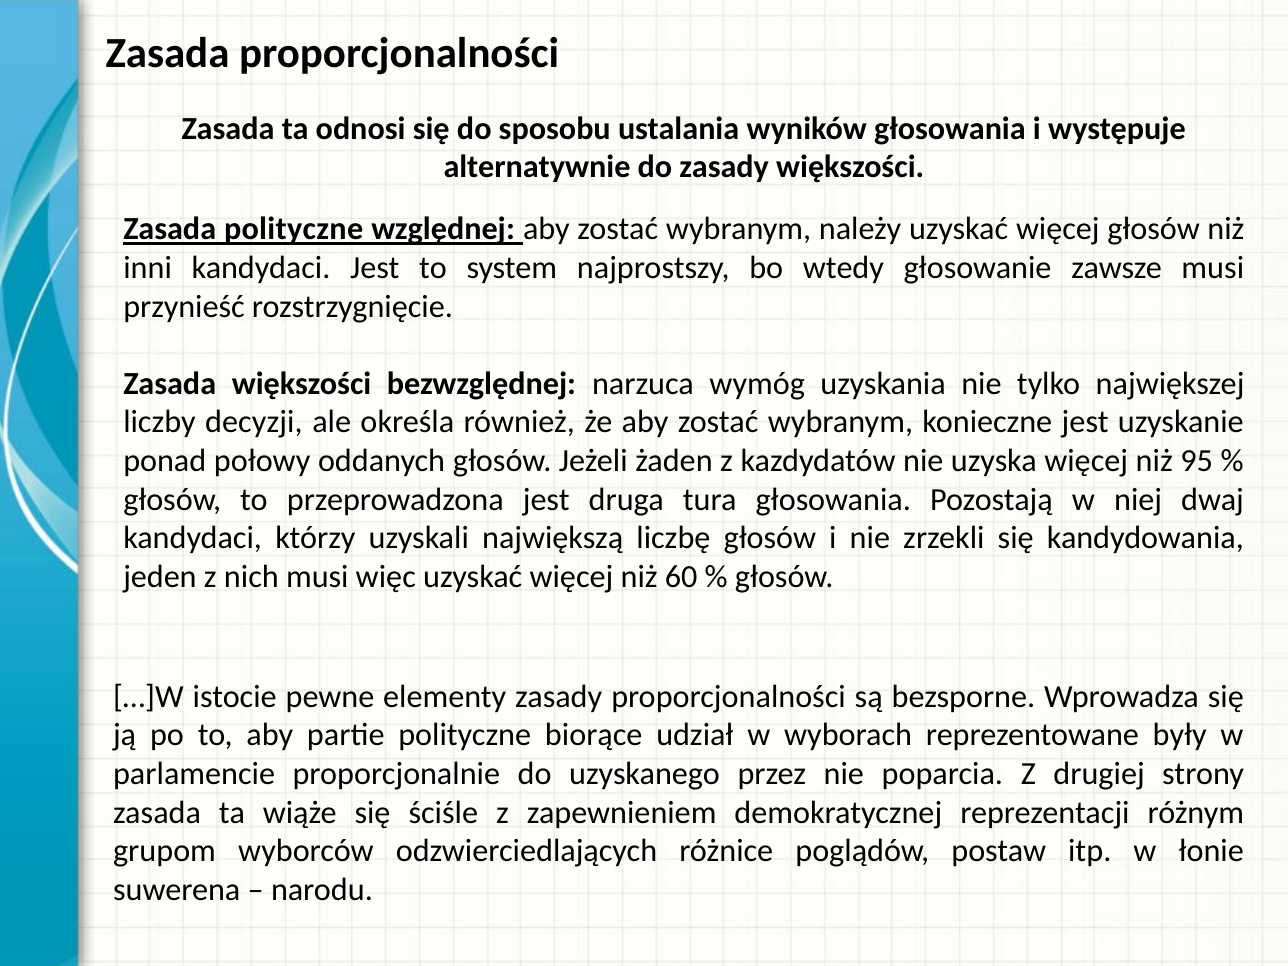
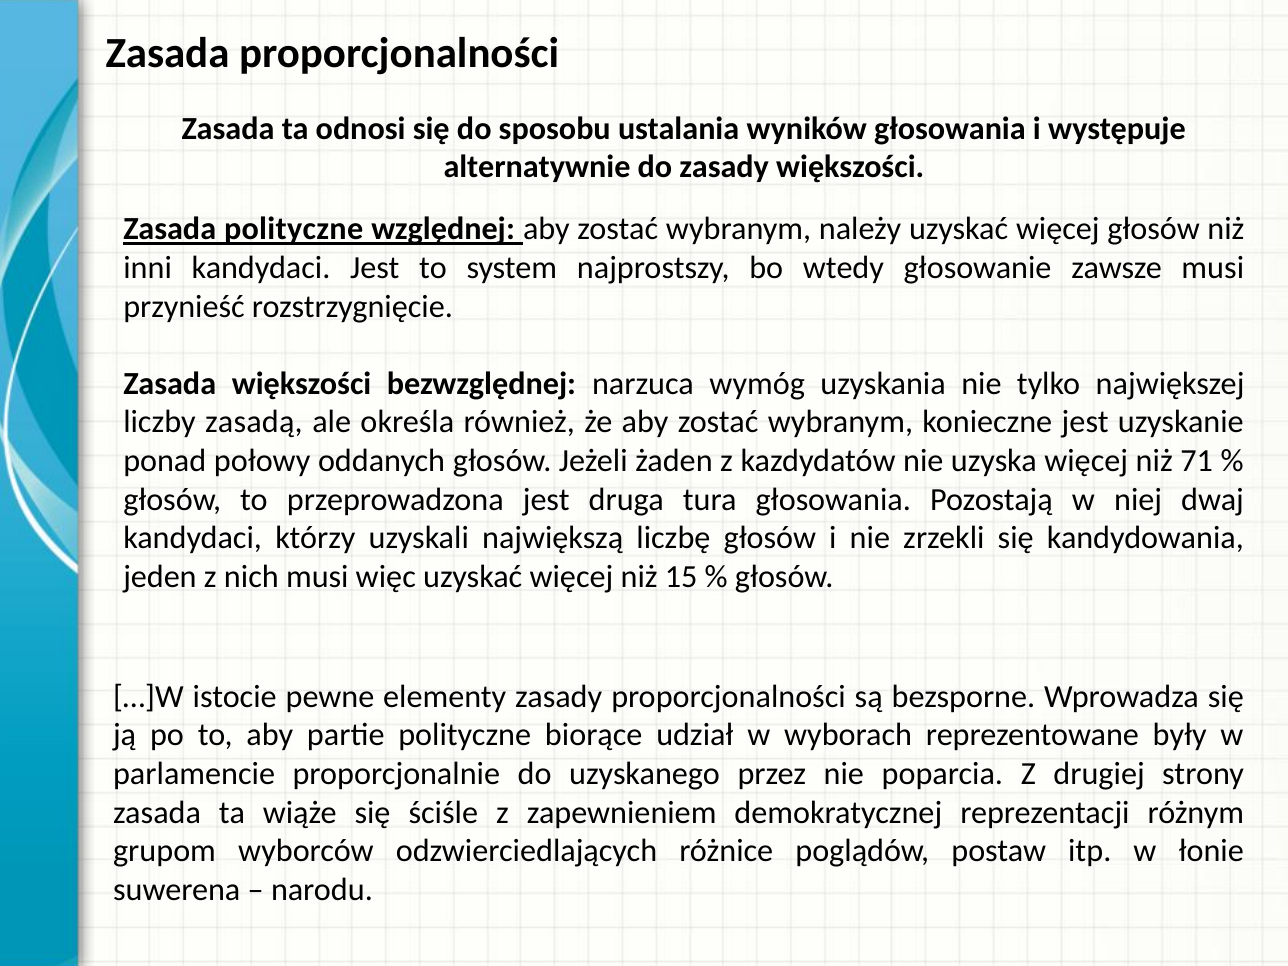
decyzji: decyzji -> zasadą (254, 422)
95: 95 -> 71 (1197, 461)
60: 60 -> 15 (681, 577)
